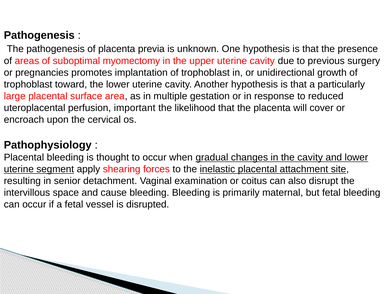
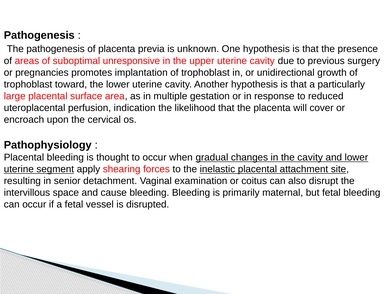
myomectomy: myomectomy -> unresponsive (131, 61)
important: important -> indication (135, 108)
